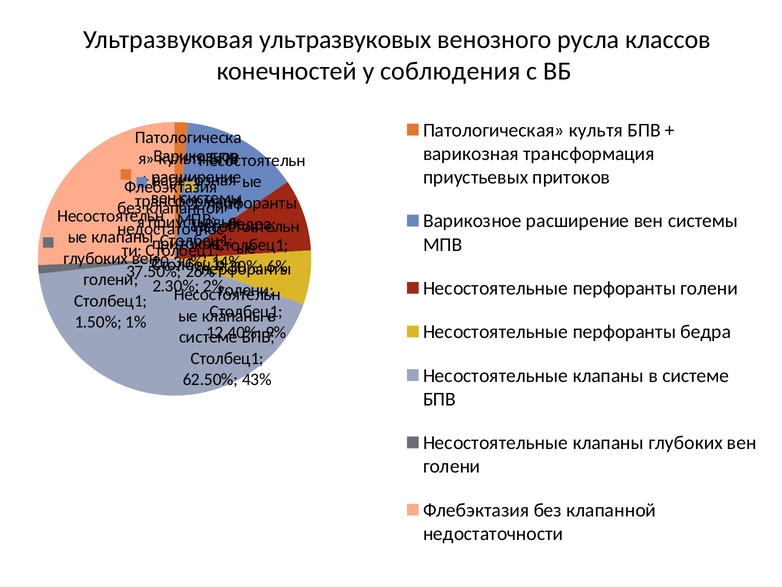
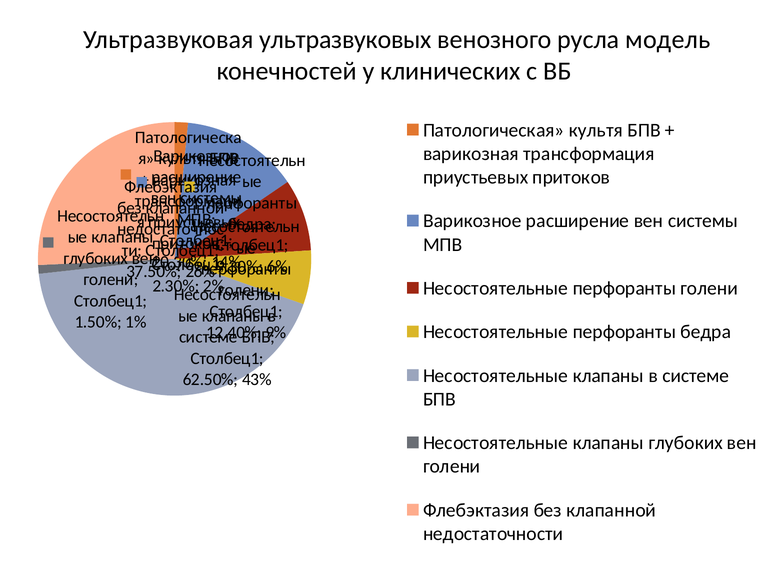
классов: классов -> модель (668, 40)
соблюдения: соблюдения -> клинических (450, 71)
